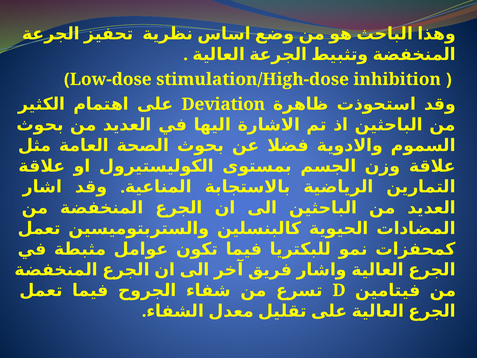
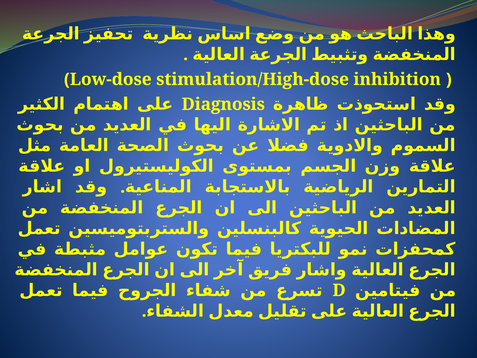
Deviation: Deviation -> Diagnosis (223, 104)
